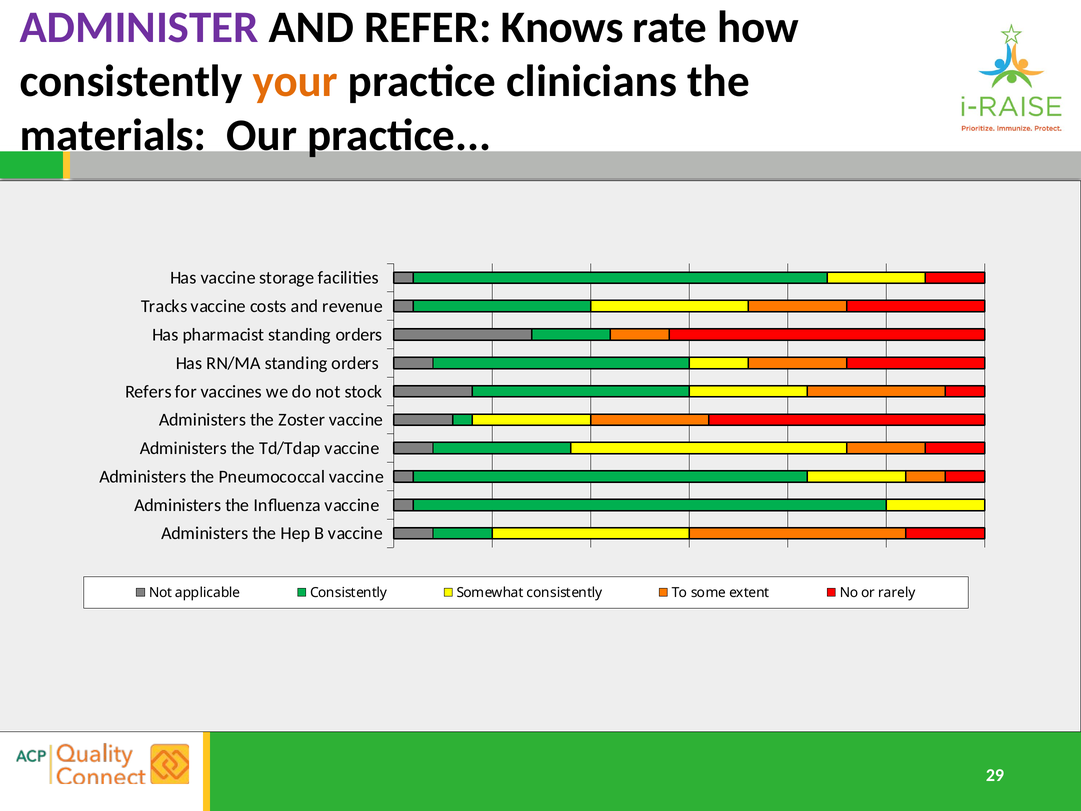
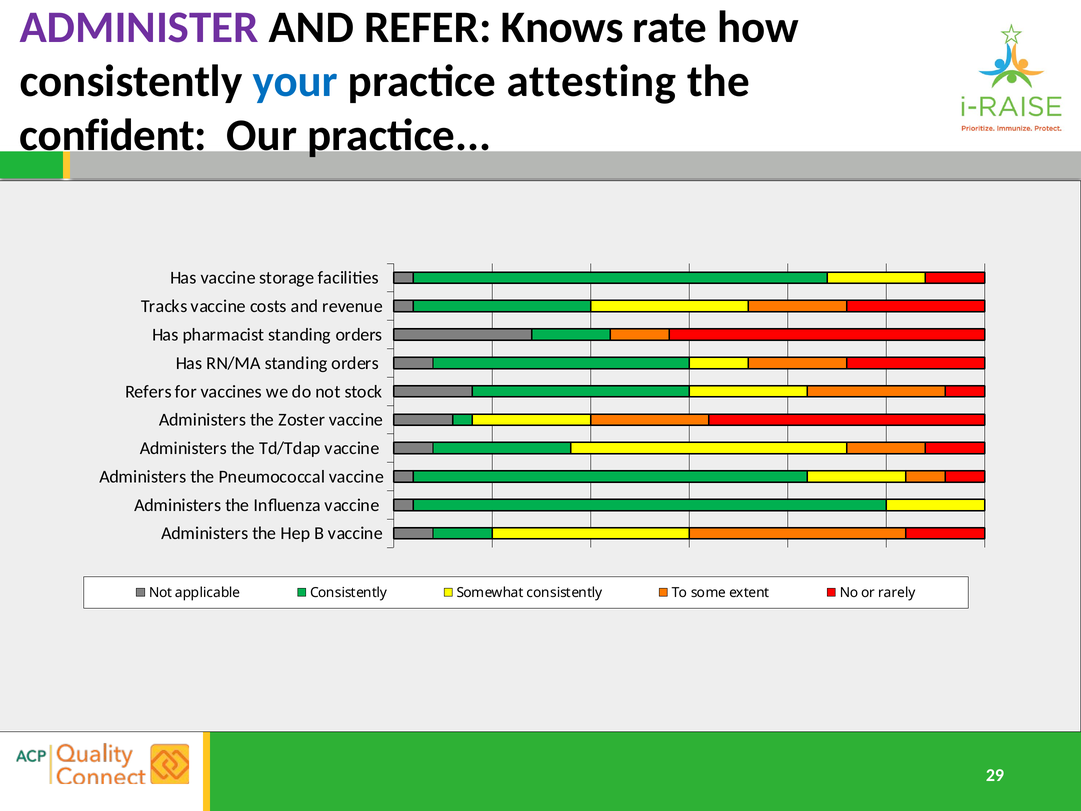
your colour: orange -> blue (295, 81)
clinicians: clinicians -> attesting (591, 81)
materials: materials -> confident (113, 135)
